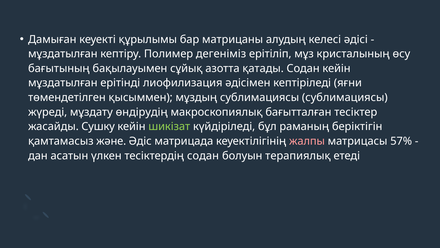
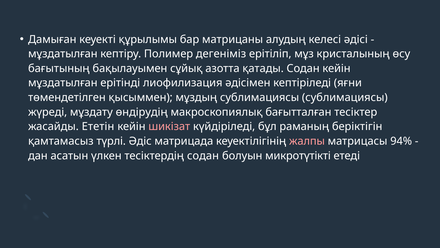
Сушку: Сушку -> Ететін (98, 126)
шикізат colour: light green -> pink (169, 126)
және: және -> түрлі (111, 141)
57%: 57% -> 94% (401, 141)
терапиялық: терапиялық -> микротүтікті (298, 155)
